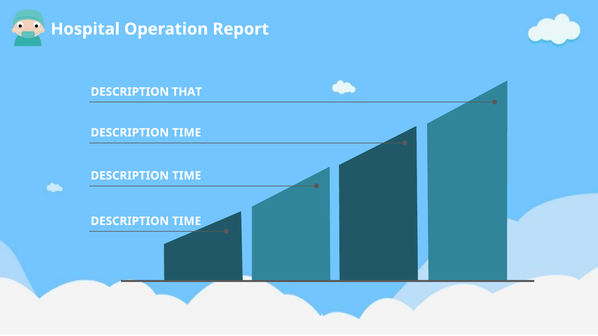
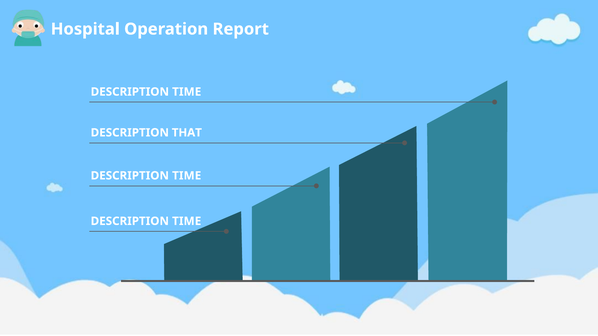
THAT: THAT -> TIME (187, 92)
TIME: TIME -> THAT (187, 133)
